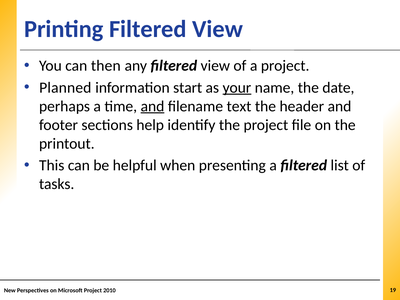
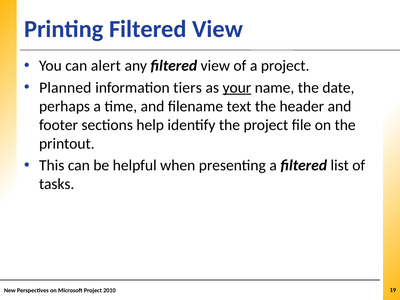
then: then -> alert (106, 66)
start: start -> tiers (188, 88)
and underline: present -> none (153, 106)
